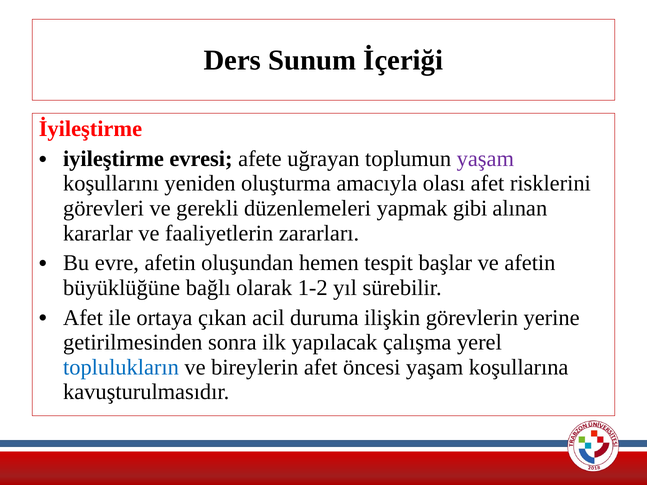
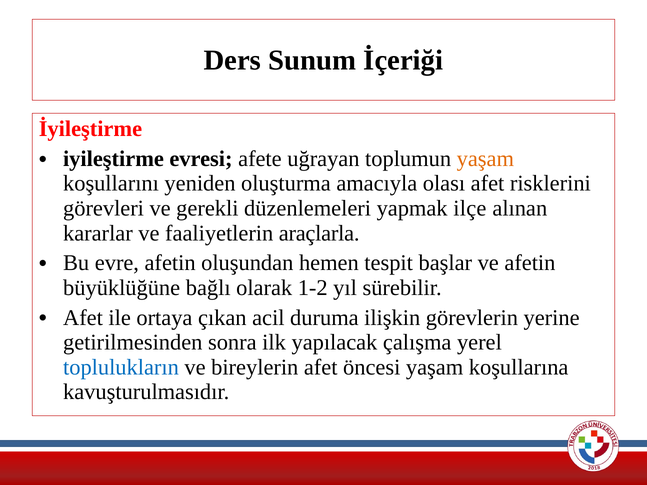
yaşam colour: purple -> orange (485, 159)
gibi: gibi -> ilçe (470, 208)
zararları: zararları -> araçlarla (319, 233)
